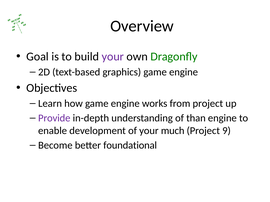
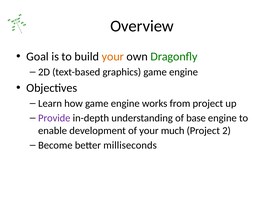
your colour: purple -> orange (113, 57)
than: than -> base (196, 118)
9: 9 -> 2 (227, 131)
foundational: foundational -> milliseconds (130, 146)
